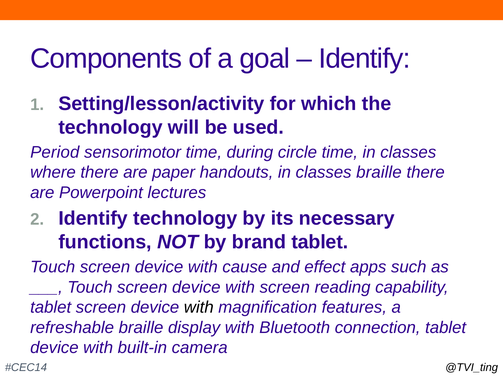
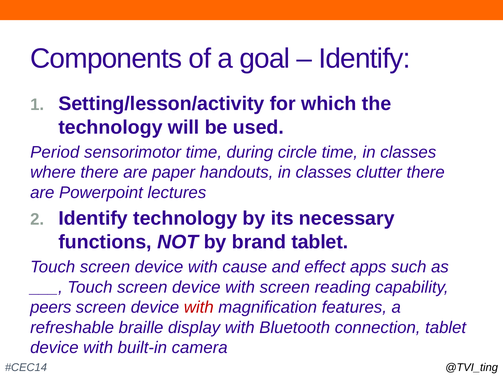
classes braille: braille -> clutter (379, 172)
tablet: tablet -> peers (51, 307)
with colour: black -> red (199, 307)
